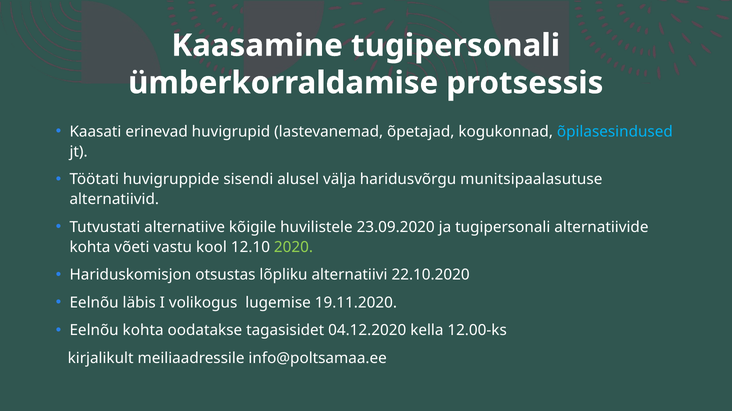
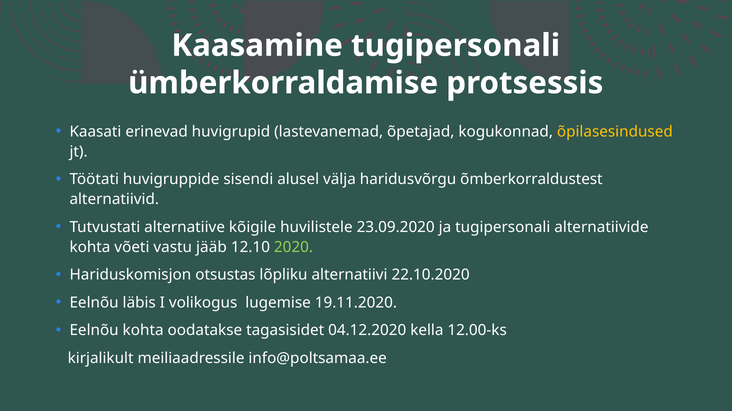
õpilasesindused colour: light blue -> yellow (615, 132)
munitsipaalasutuse: munitsipaalasutuse -> õmberkorraldustest (531, 180)
kool: kool -> jääb (211, 248)
